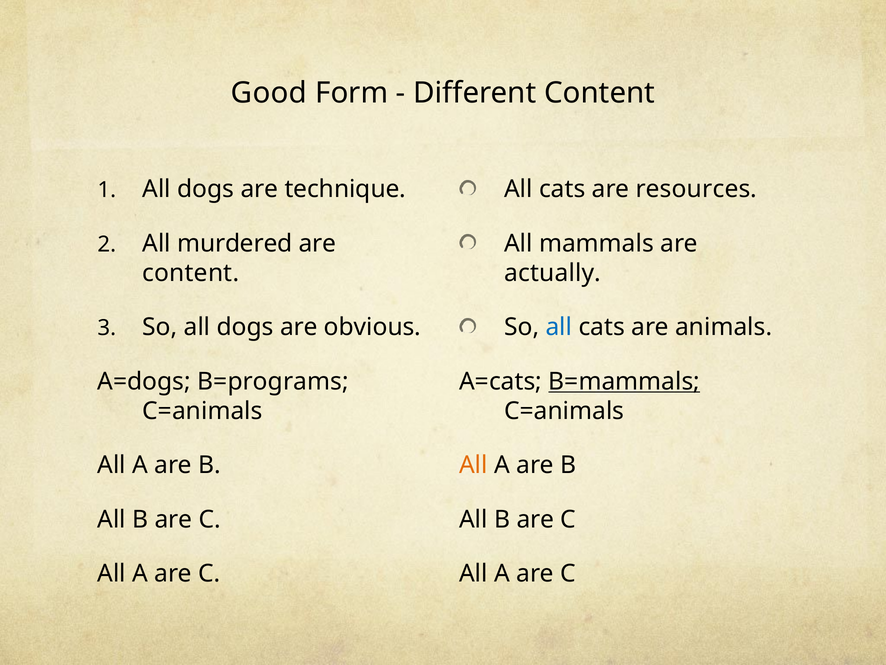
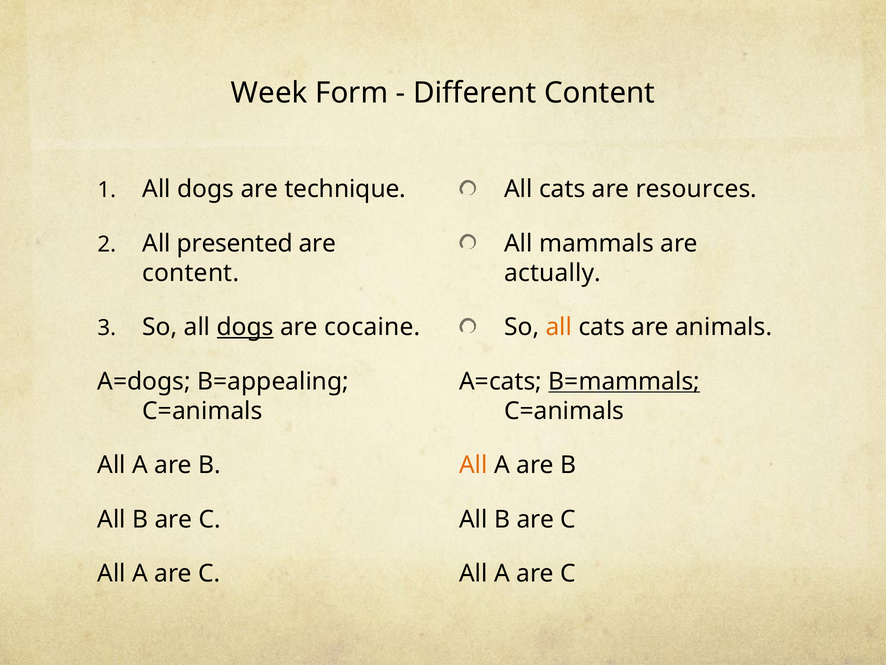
Good: Good -> Week (269, 93)
murdered: murdered -> presented (235, 243)
all colour: blue -> orange (559, 327)
dogs underline: none -> present (245, 327)
obvious: obvious -> cocaine (372, 327)
B=programs: B=programs -> B=appealing (273, 381)
